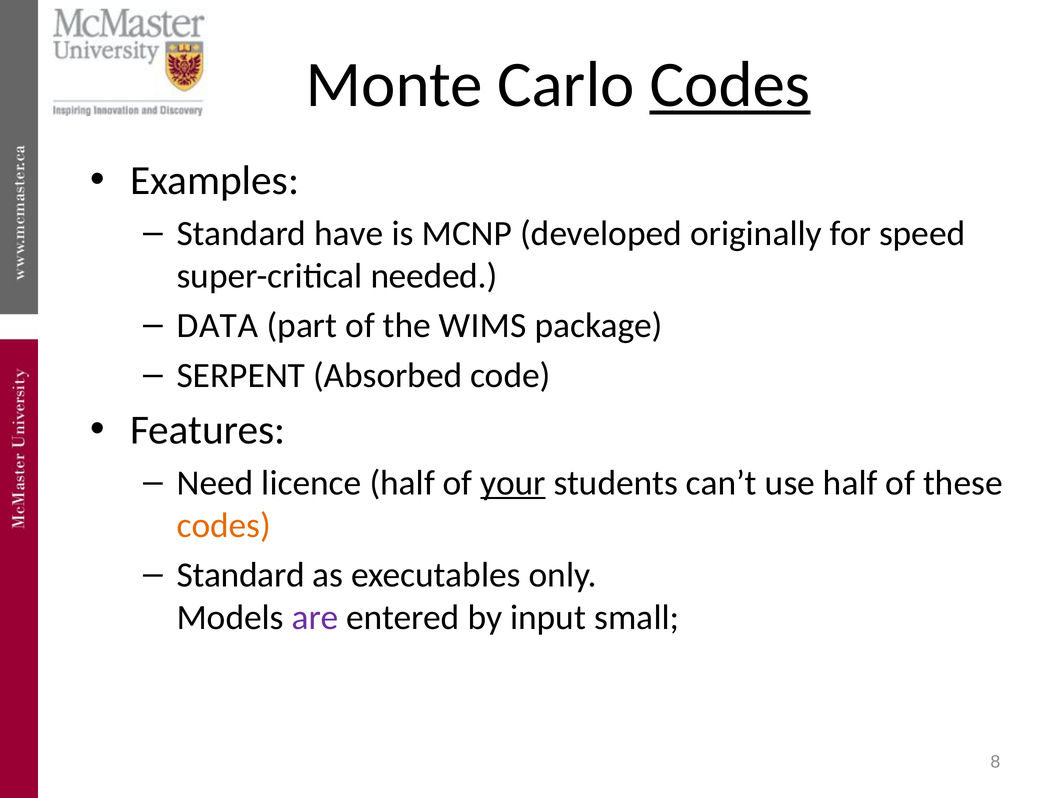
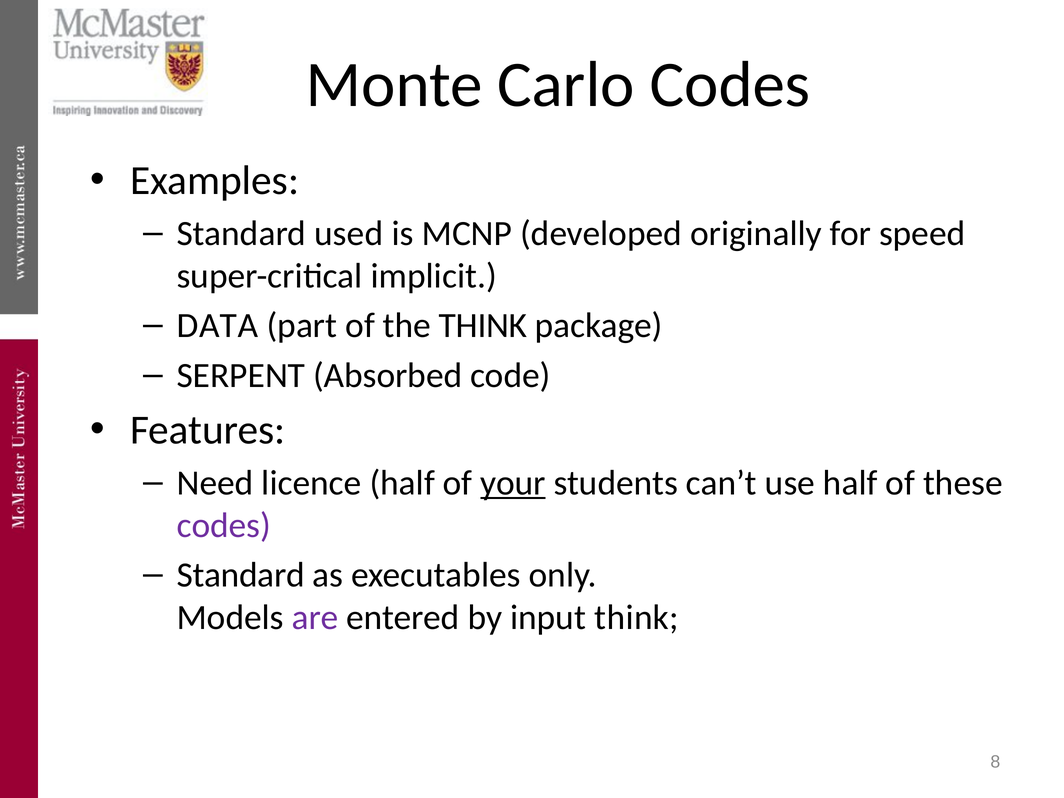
Codes underline: present -> none (730, 85)
have: have -> used (349, 233)
needed: needed -> implicit (434, 276)
the WIMS: WIMS -> THINK (483, 326)
codes colour: orange -> purple (224, 525)
input small: small -> think (637, 618)
